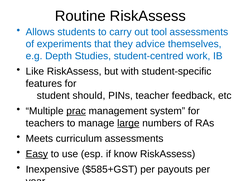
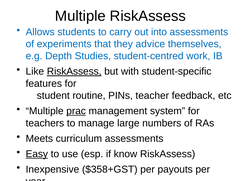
Routine: Routine -> Multiple (80, 16)
tool: tool -> into (159, 32)
RiskAssess underline: none -> present (74, 71)
should: should -> routine (89, 95)
large underline: present -> none (128, 123)
$585+GST: $585+GST -> $358+GST (110, 169)
